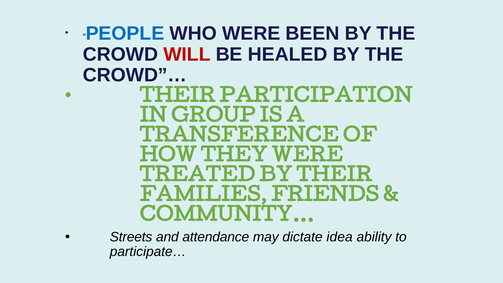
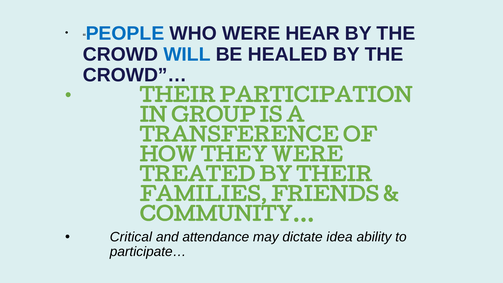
BEEN: BEEN -> HEAR (313, 33)
WILL colour: red -> blue (187, 54)
Streets: Streets -> Critical (131, 237)
